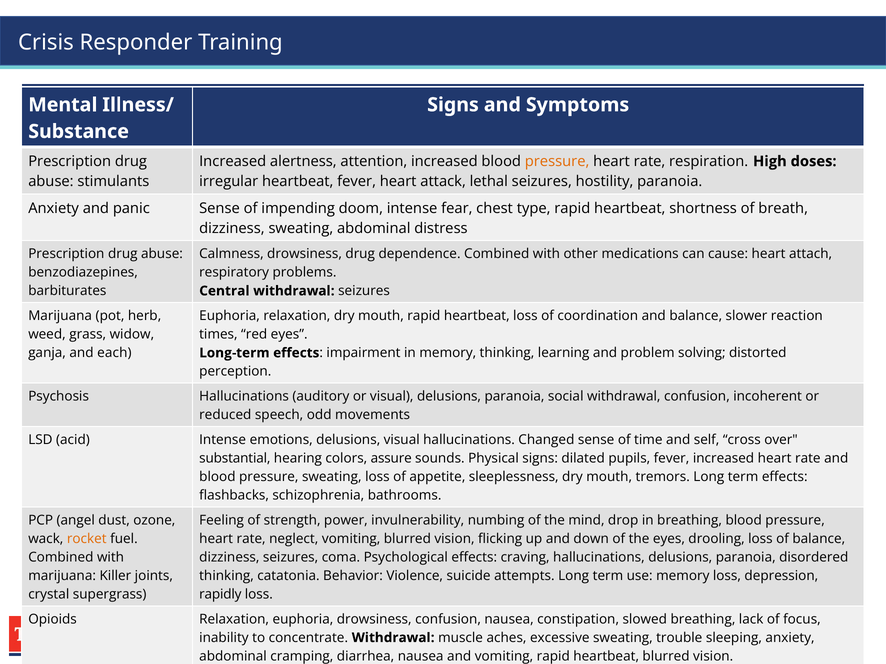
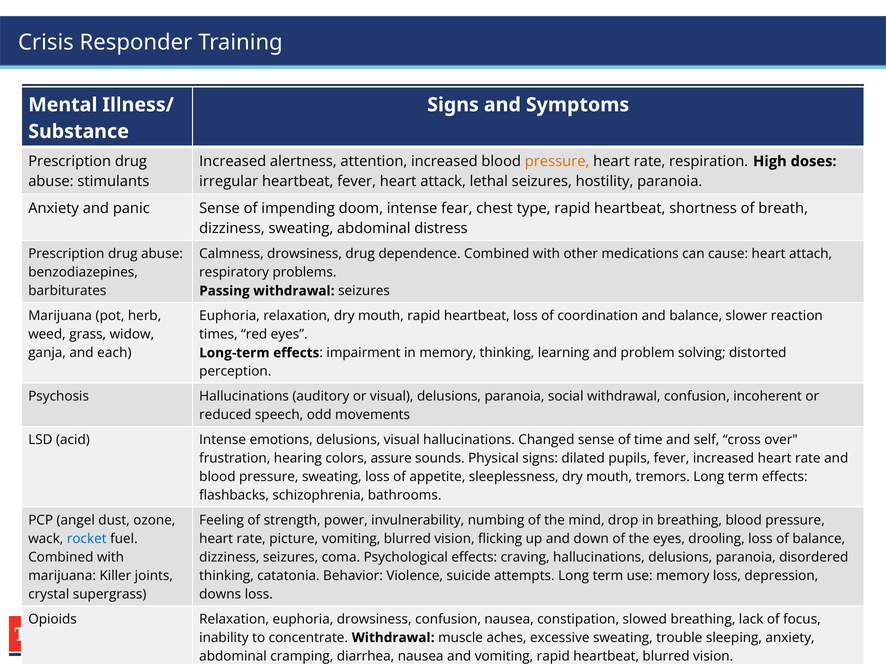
Central: Central -> Passing (224, 291)
substantial: substantial -> frustration (235, 459)
rocket colour: orange -> blue (87, 539)
neglect: neglect -> picture (294, 539)
rapidly: rapidly -> downs (220, 595)
